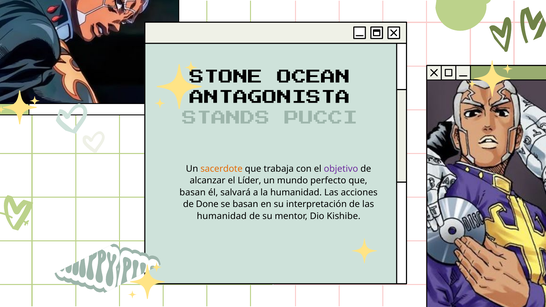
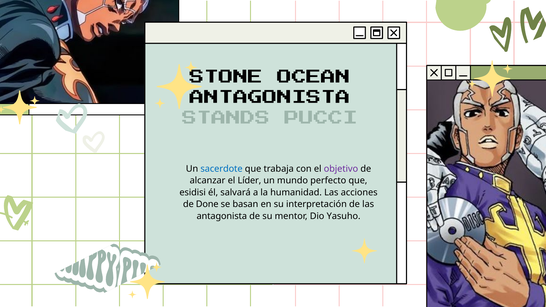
sacerdote colour: orange -> blue (222, 169)
basan: basan -> esidisi (193, 192)
humanidad: humanidad -> antagonista (222, 216)
Kishibe: Kishibe -> Yasuho (344, 216)
